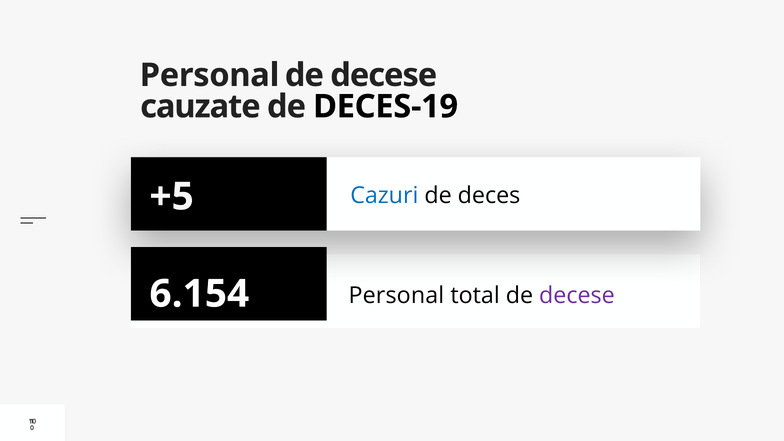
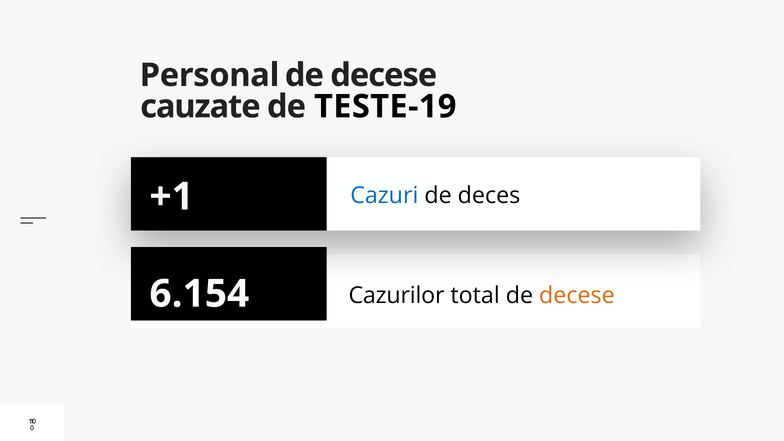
DECES-19: DECES-19 -> TESTE-19 (385, 107)
+5: +5 -> +1 (172, 197)
Personal: Personal -> Cazurilor (397, 295)
decese colour: purple -> orange (577, 295)
